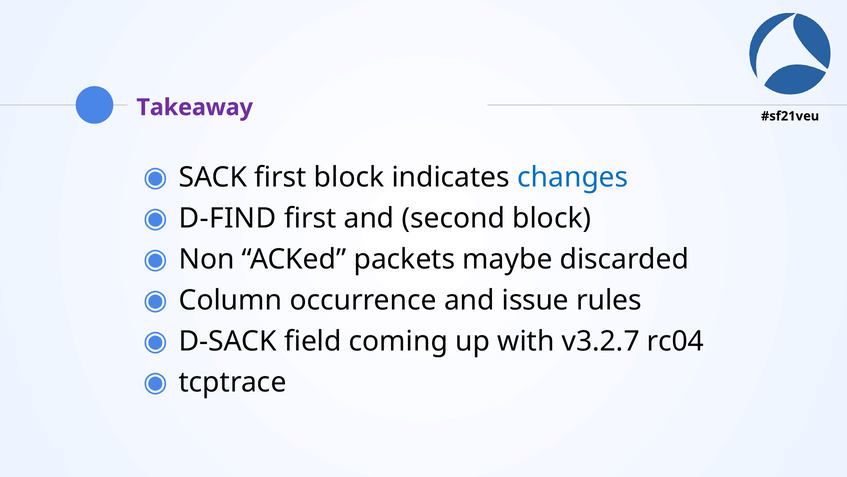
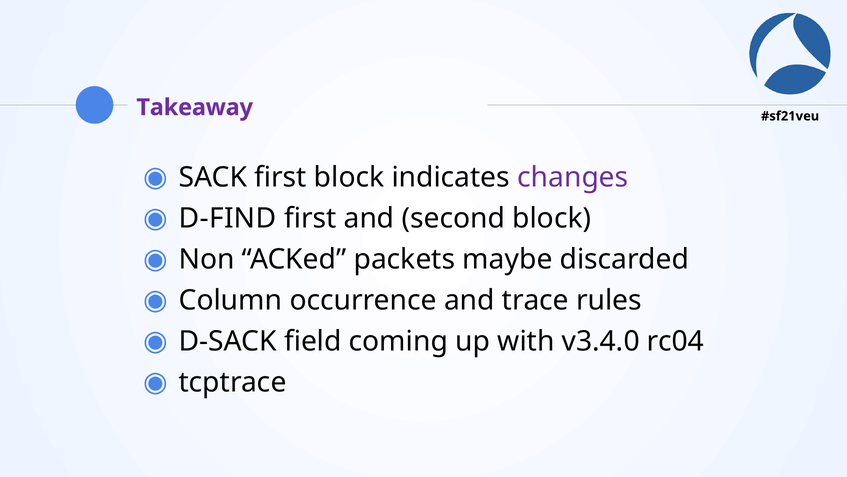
changes colour: blue -> purple (573, 177)
issue: issue -> trace (535, 300)
v3.2.7: v3.2.7 -> v3.4.0 (601, 341)
